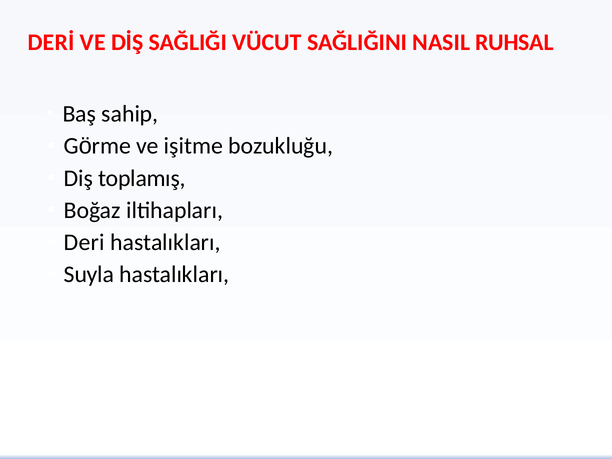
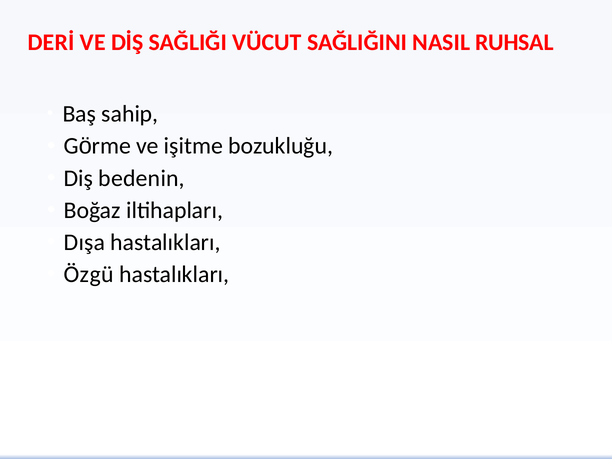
toplamış: toplamış -> bedenin (142, 178)
Deri: Deri -> Dışa (84, 242)
Suyla: Suyla -> Özgü (89, 275)
